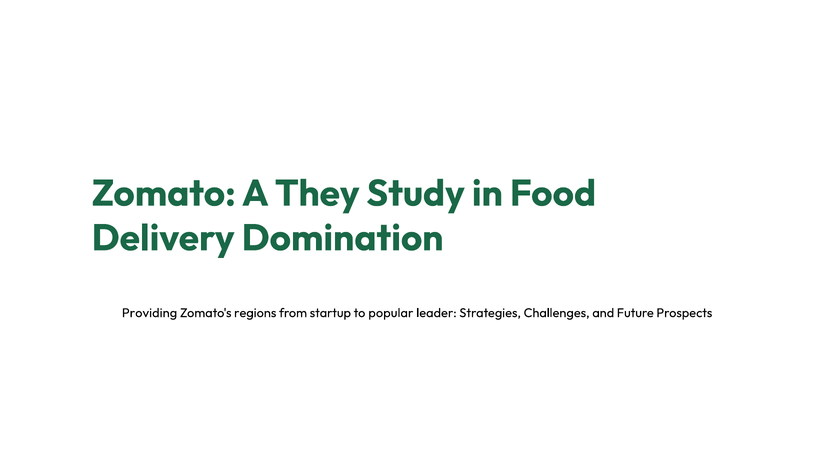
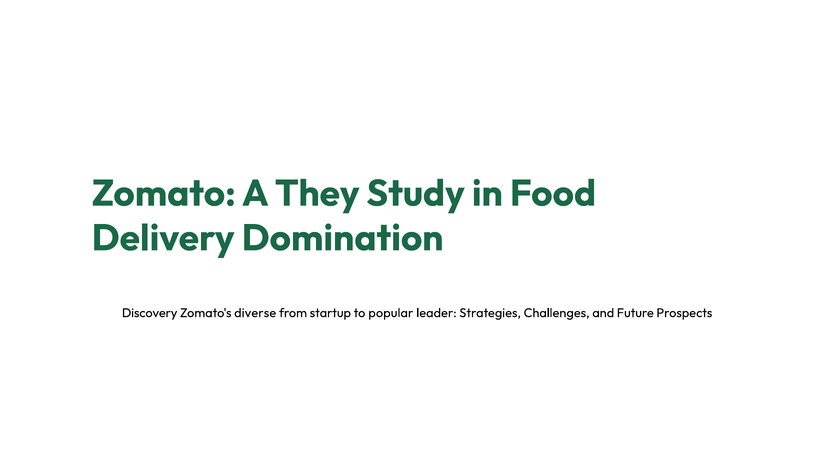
Providing: Providing -> Discovery (150, 313)
regions: regions -> diverse (255, 313)
